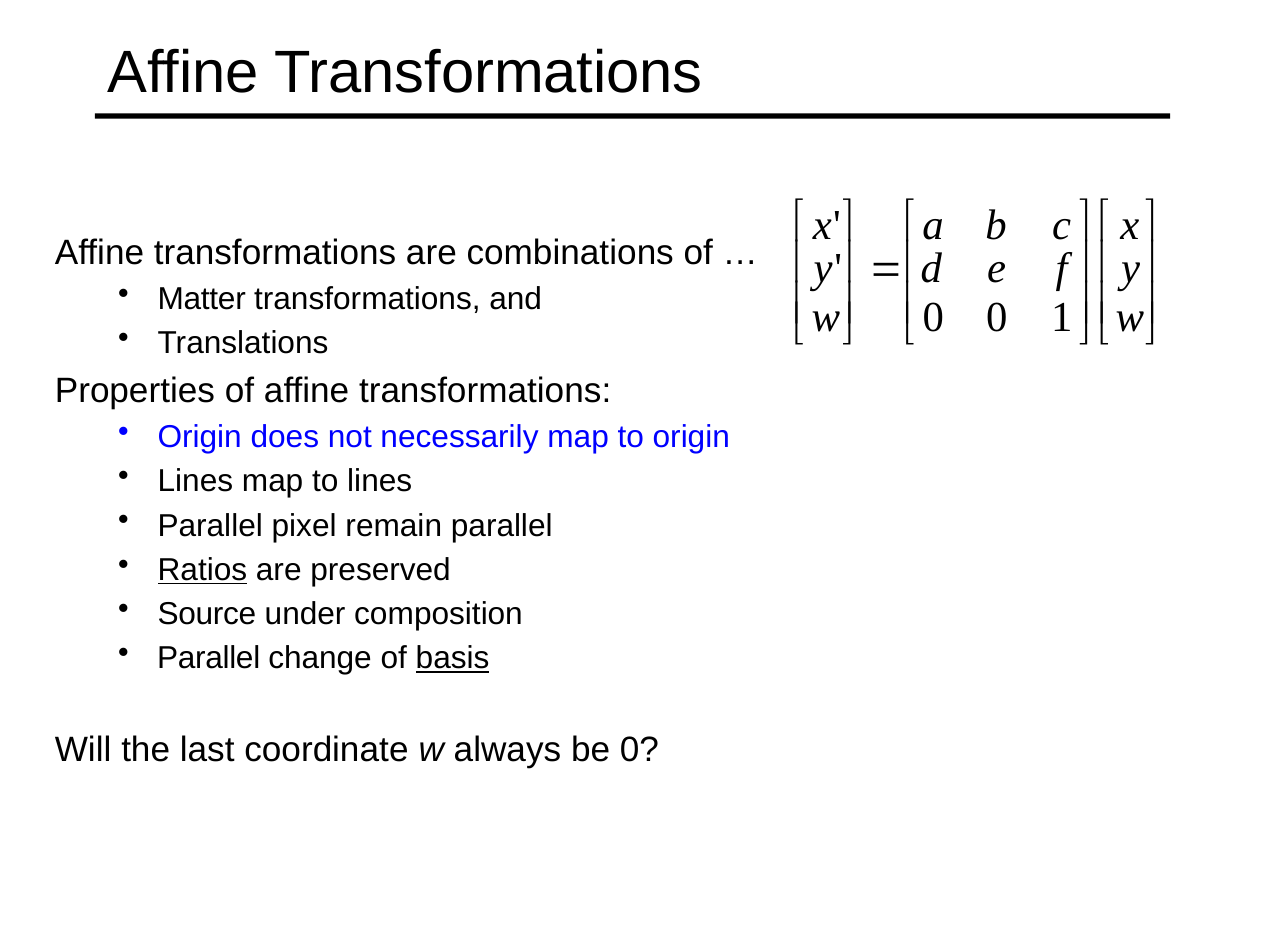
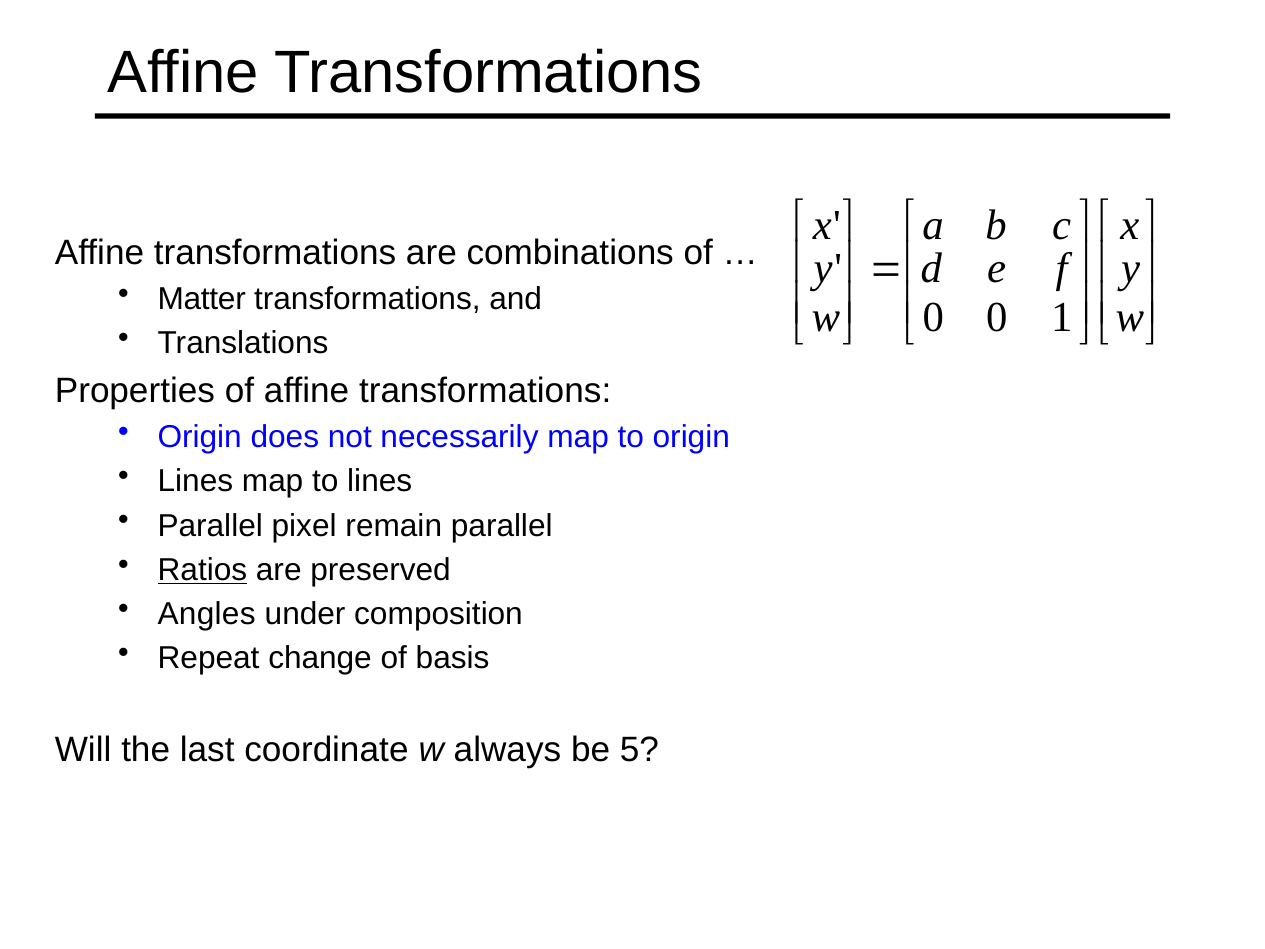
Source: Source -> Angles (207, 614)
Parallel: Parallel -> Repeat (209, 658)
basis underline: present -> none (453, 658)
be 0: 0 -> 5 (639, 750)
